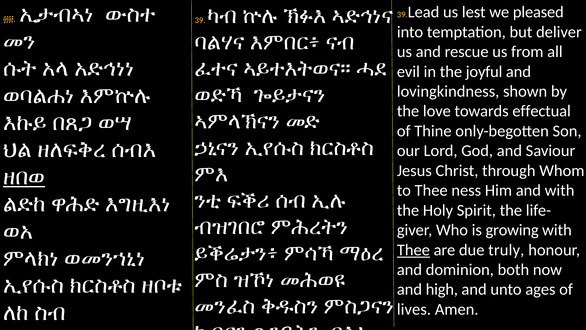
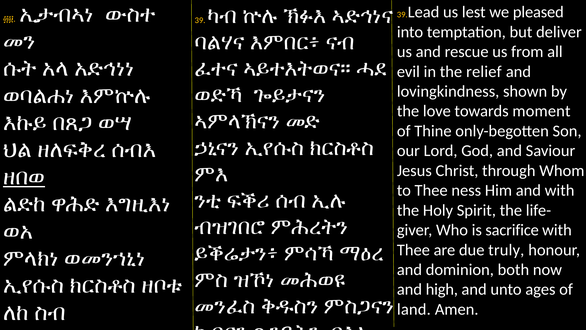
joyful: joyful -> relief (484, 71)
effectual: effectual -> moment (541, 111)
growing: growing -> sacrifice (512, 230)
Thee underline: present -> none (413, 250)
lives: lives -> land (414, 309)
